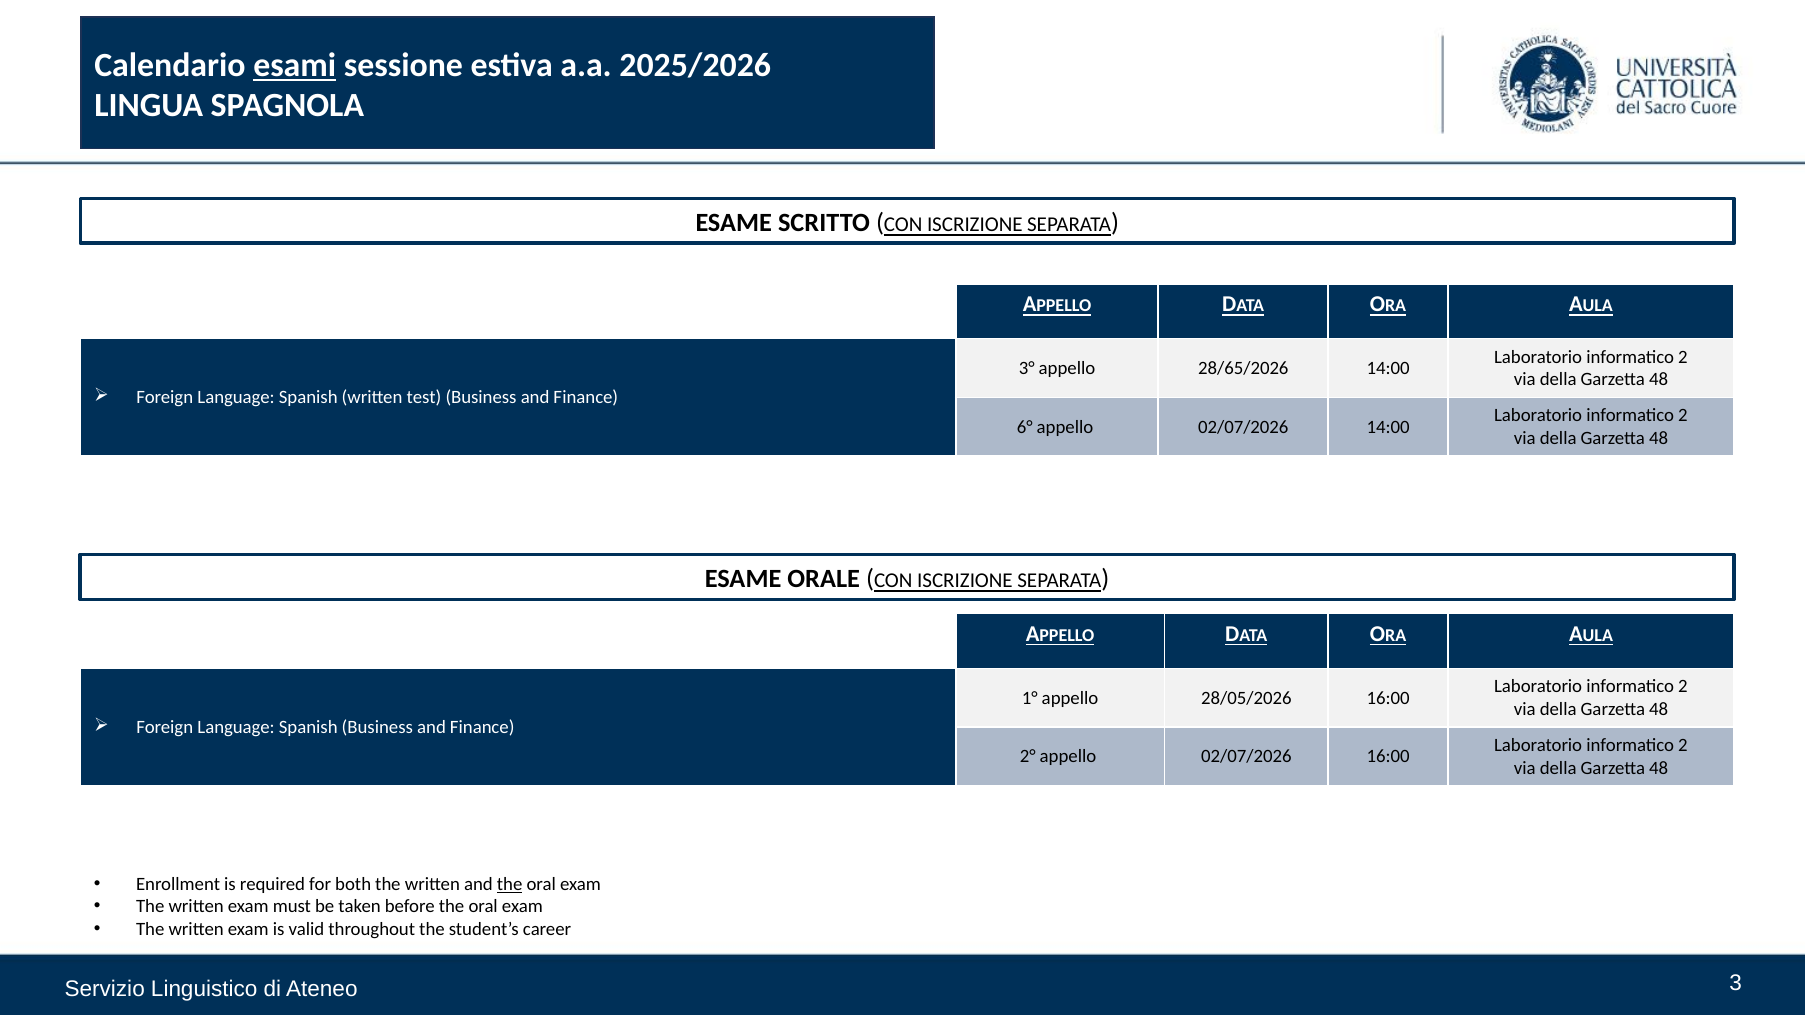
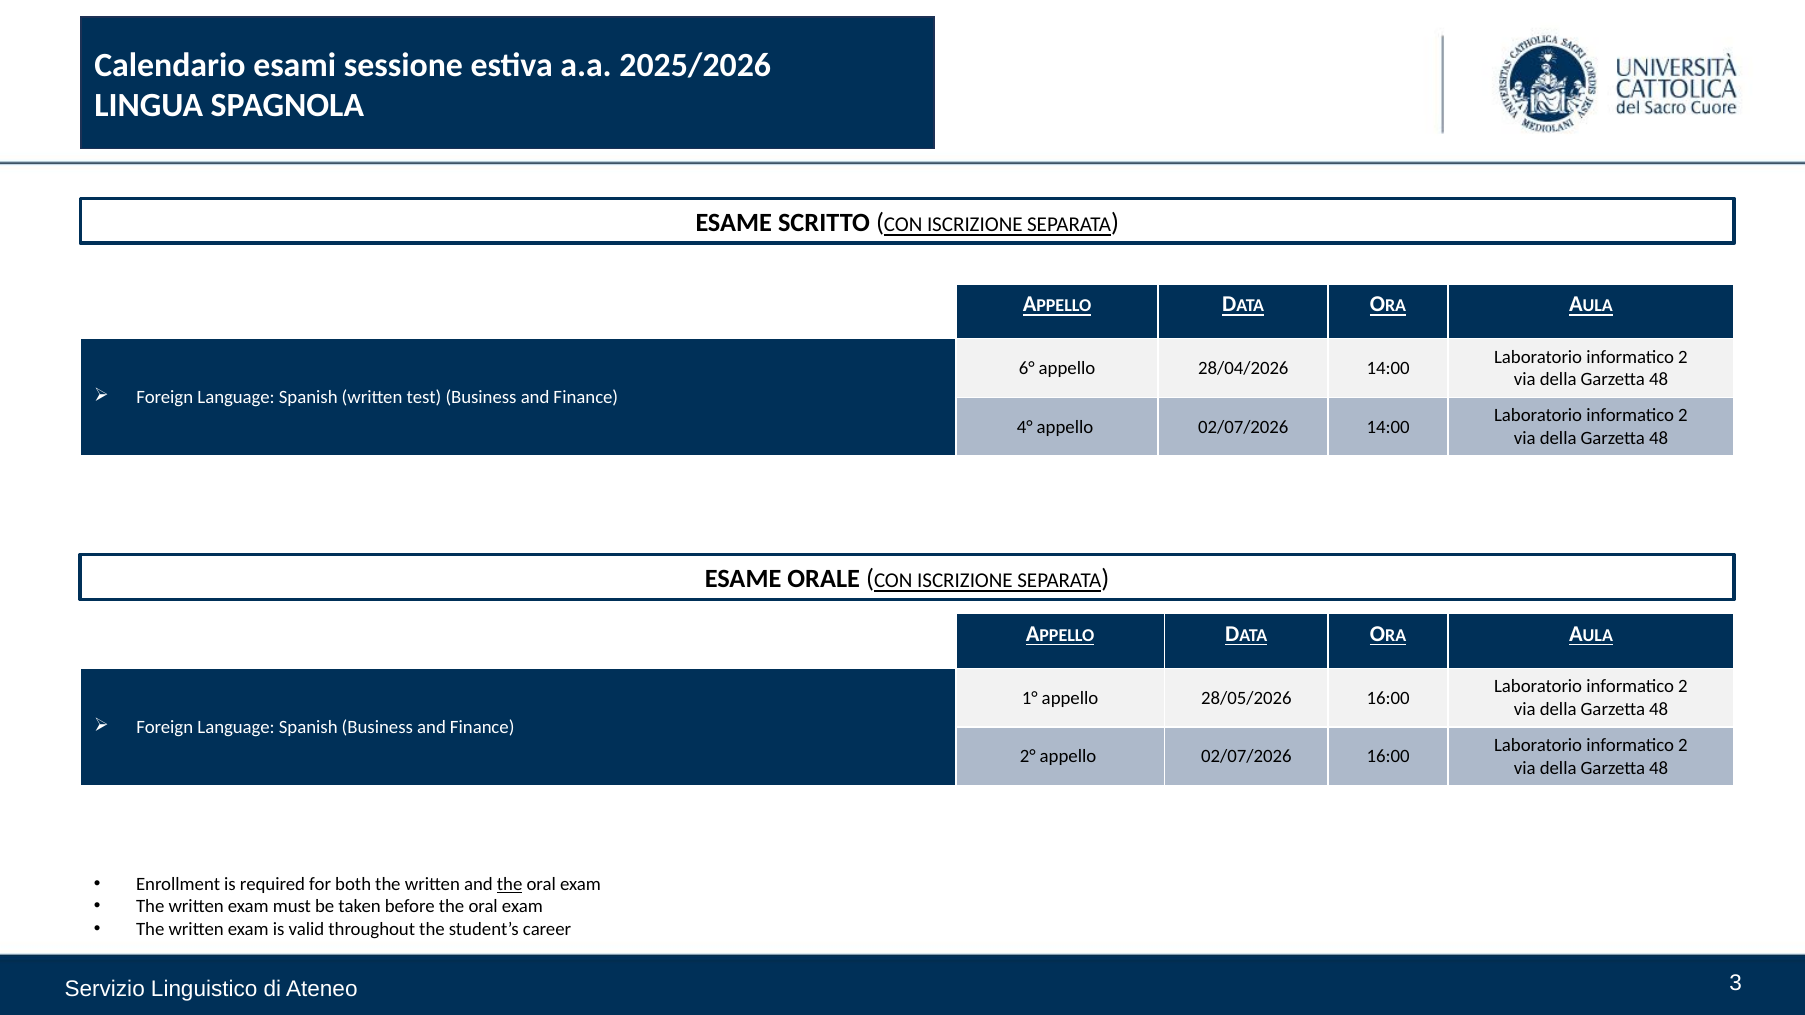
esami underline: present -> none (295, 65)
3°: 3° -> 6° (1027, 368)
28/65/2026: 28/65/2026 -> 28/04/2026 (1243, 368)
6°: 6° -> 4° (1025, 427)
